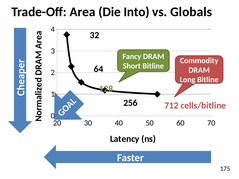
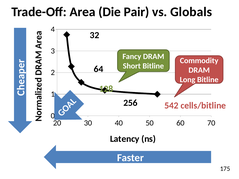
Into: Into -> Pair (137, 12)
712: 712 -> 542 (171, 106)
